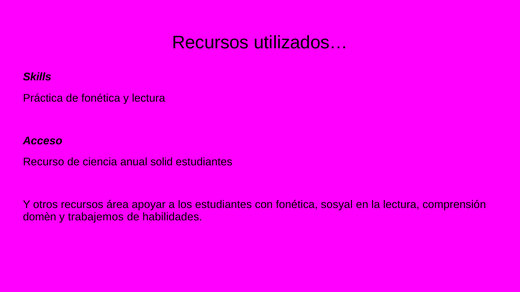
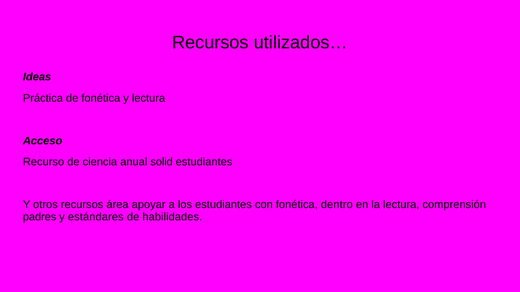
Skills: Skills -> Ideas (37, 77)
sosyal: sosyal -> dentro (337, 205)
domèn: domèn -> padres (40, 217)
trabajemos: trabajemos -> estándares (96, 217)
